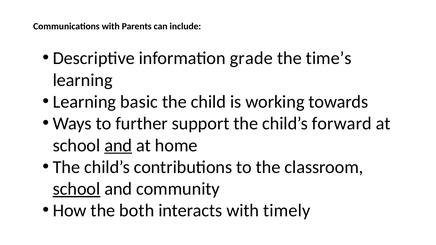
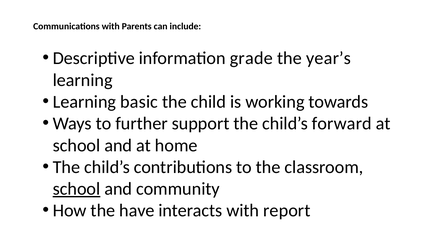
time’s: time’s -> year’s (329, 58)
and underline: present -> none (118, 145)
both: both -> have (137, 211)
timely: timely -> report (287, 211)
